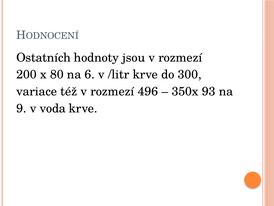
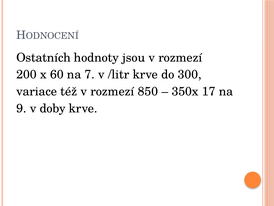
80: 80 -> 60 (57, 74)
6: 6 -> 7 (90, 74)
496: 496 -> 850 (148, 91)
93: 93 -> 17 (209, 91)
voda: voda -> doby (53, 108)
